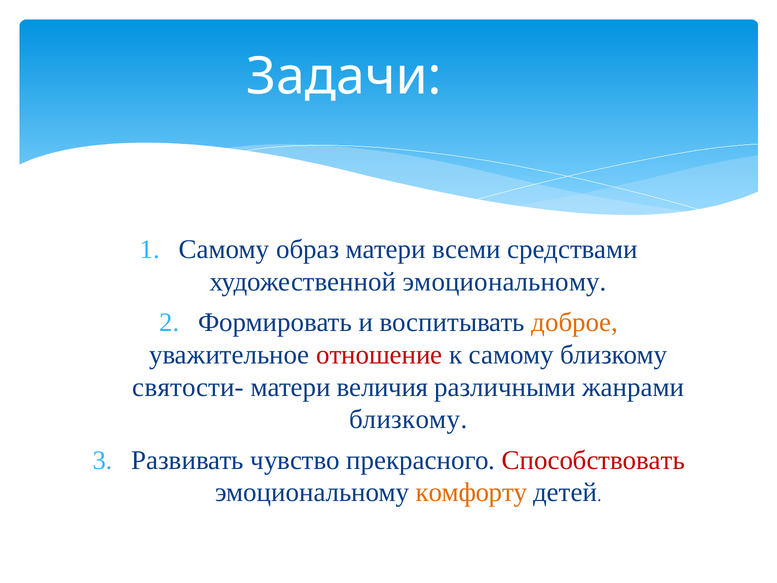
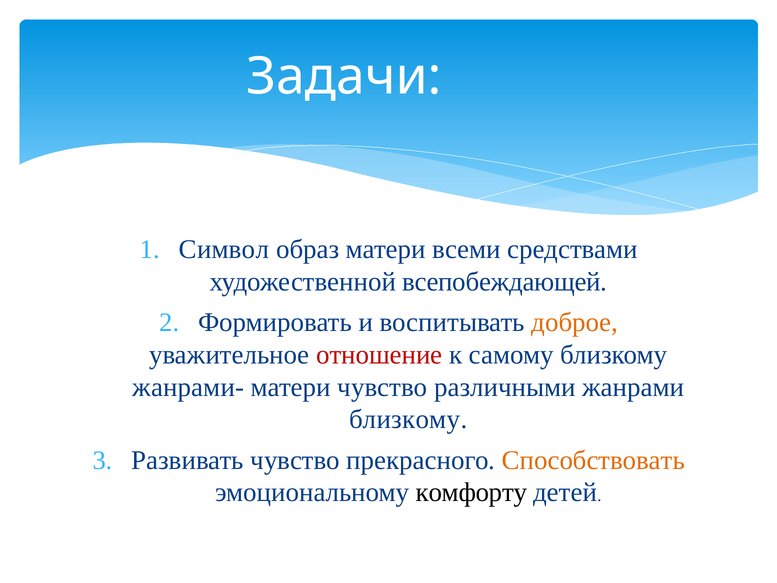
Самому: Самому -> Символ (224, 249)
художественной эмоциональному: эмоциональному -> всепобеждающей (505, 282)
святости-: святости- -> жанрами- (188, 387)
матери величия: величия -> чувство (382, 387)
Способствовать colour: red -> orange (593, 460)
комфорту colour: orange -> black (471, 492)
